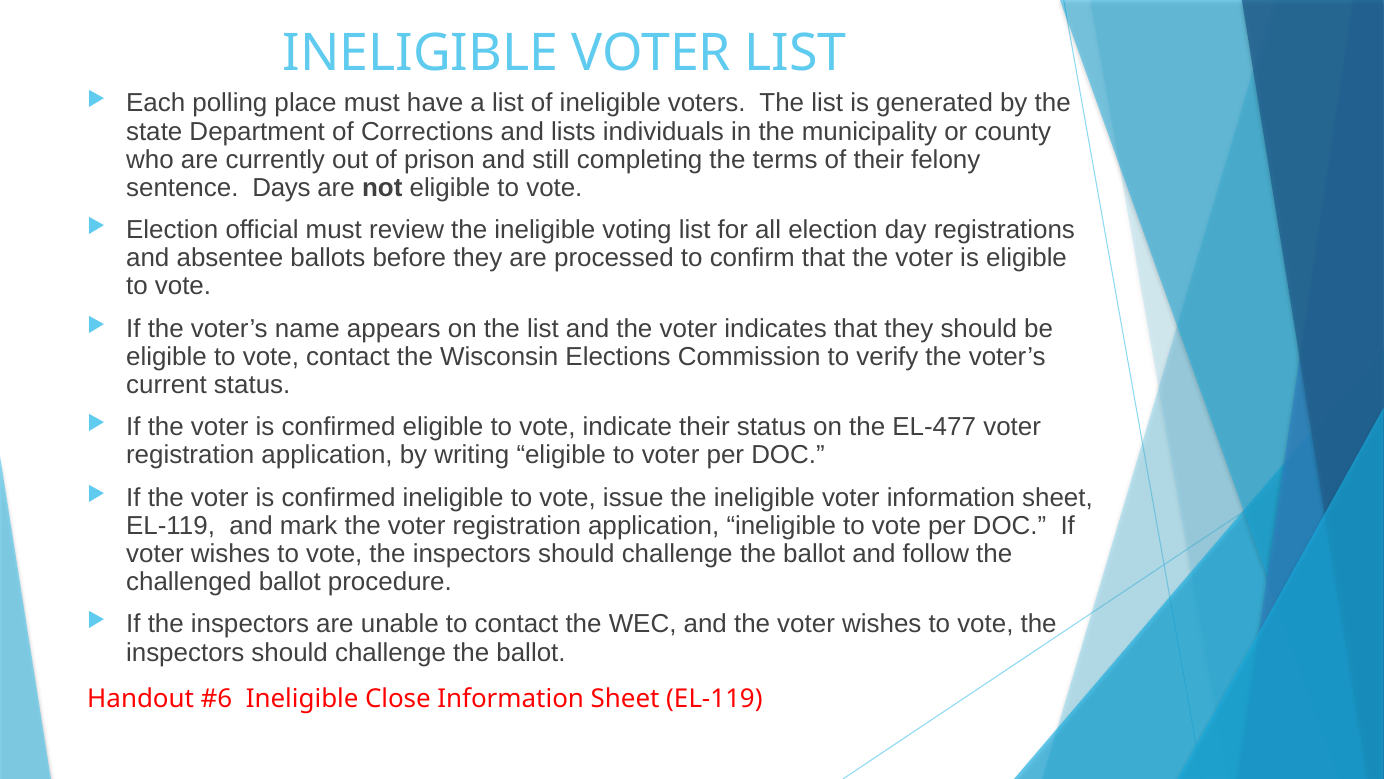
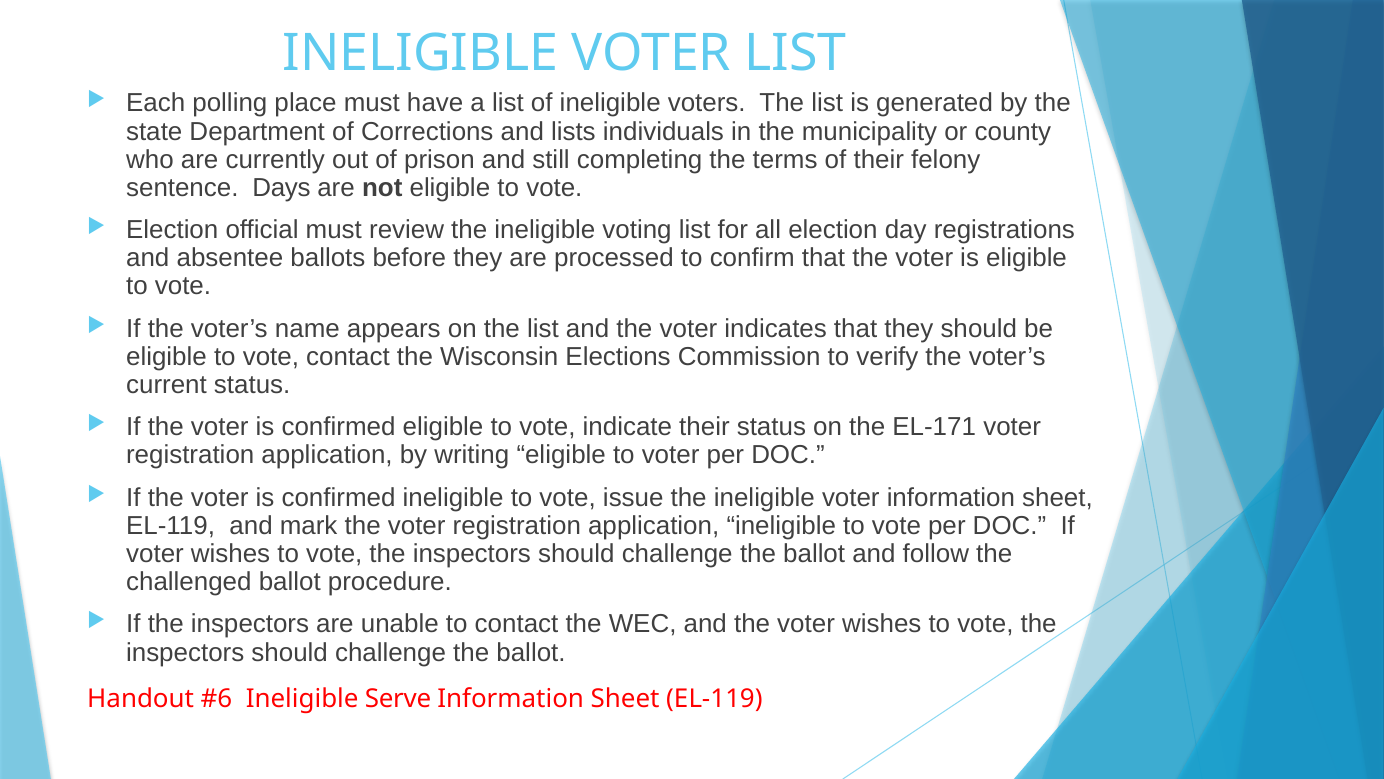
EL-477: EL-477 -> EL-171 (934, 427)
Close: Close -> Serve (398, 698)
